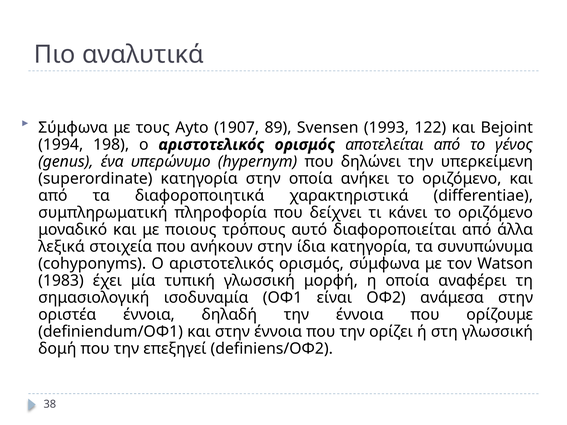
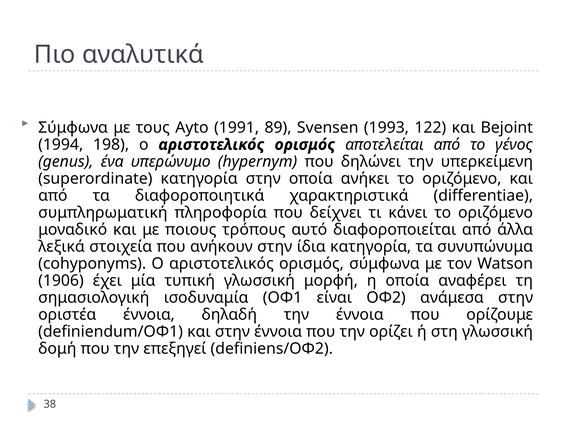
1907: 1907 -> 1991 (237, 128)
1983: 1983 -> 1906 (61, 281)
